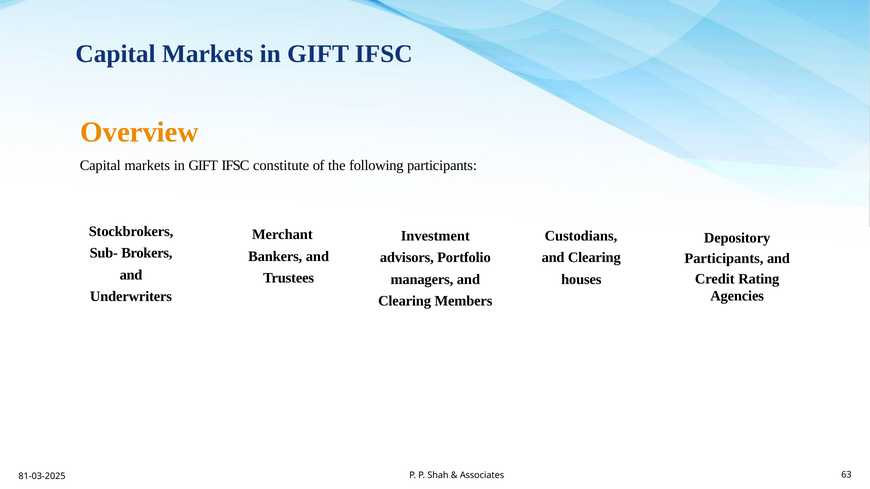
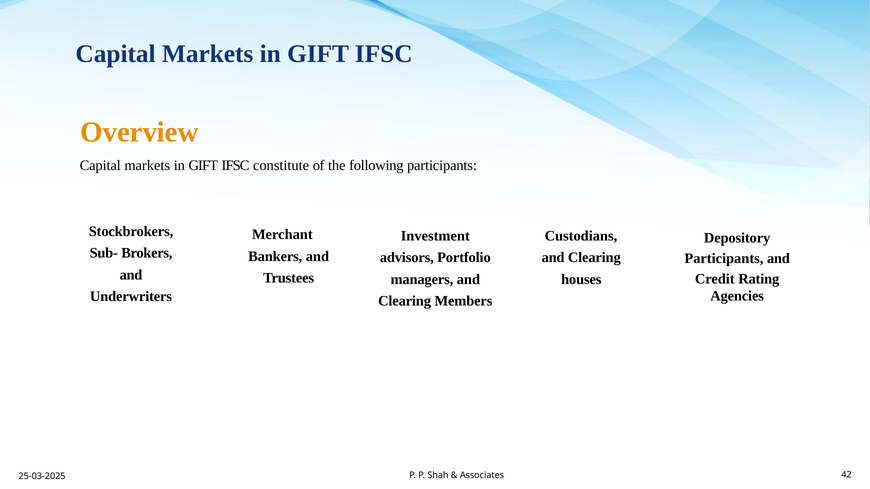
81-03-2025: 81-03-2025 -> 25-03-2025 (42, 477)
63: 63 -> 42 (846, 475)
